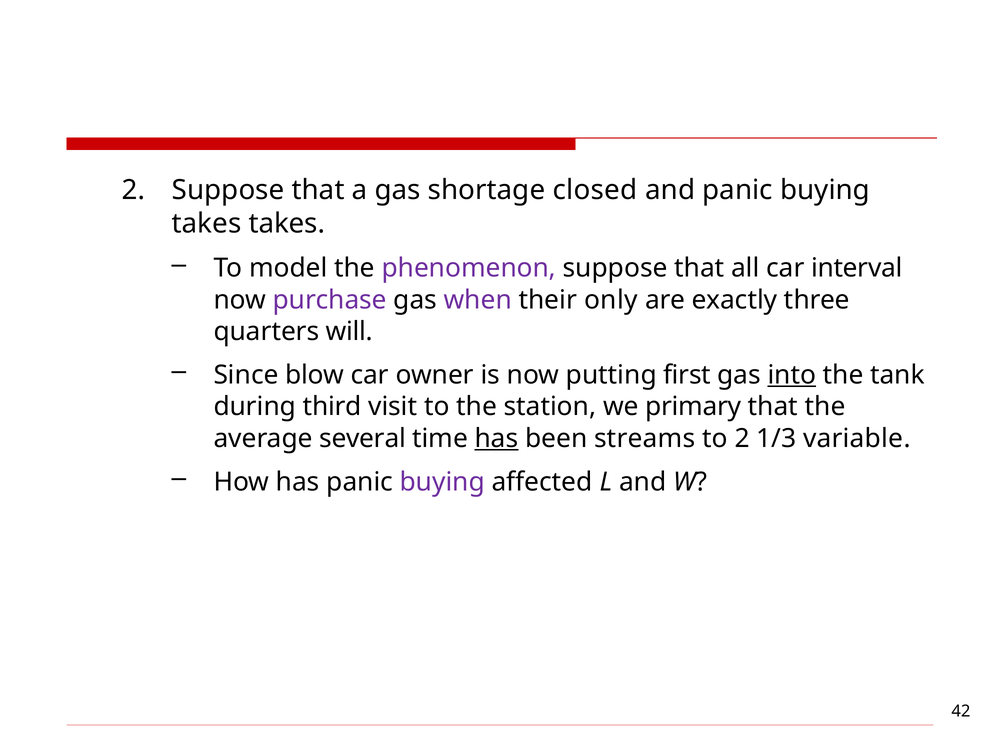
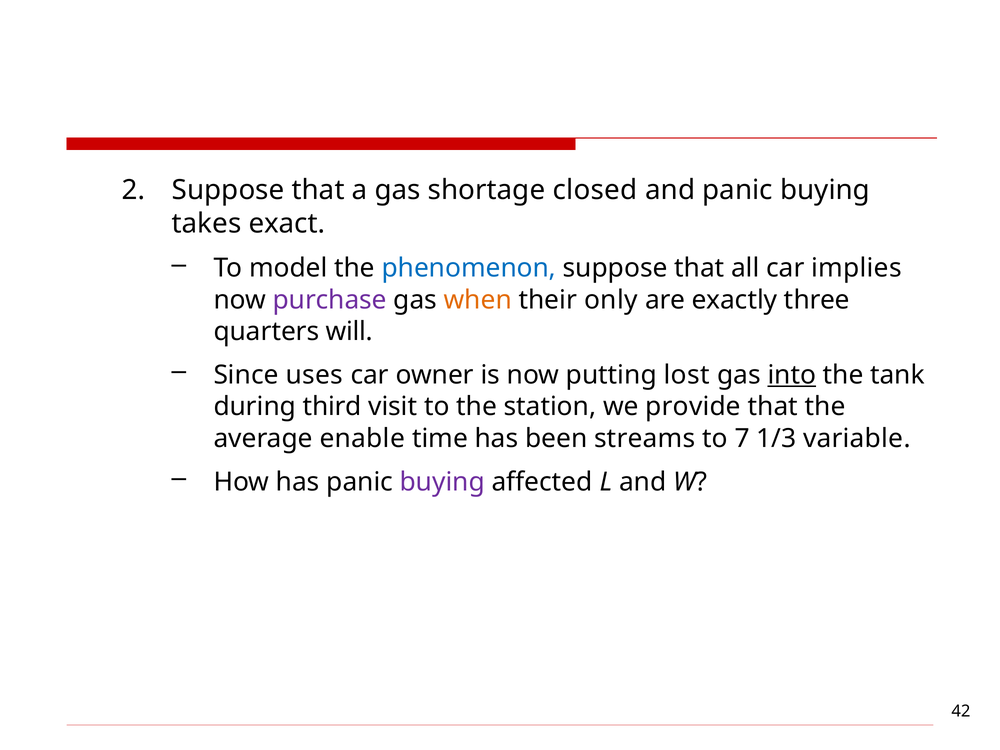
takes takes: takes -> exact (287, 224)
phenomenon colour: purple -> blue (469, 268)
interval: interval -> implies (857, 268)
when colour: purple -> orange (478, 300)
blow: blow -> uses (314, 375)
first: first -> lost (687, 375)
primary: primary -> provide (693, 407)
several: several -> enable (362, 438)
has underline: present -> none (497, 438)
to 2: 2 -> 7 (742, 438)
